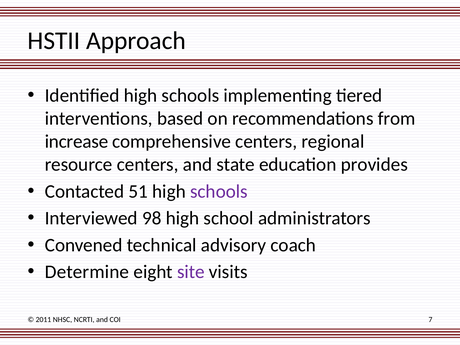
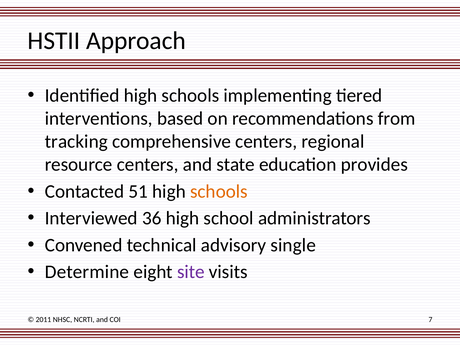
increase: increase -> tracking (76, 142)
schools colour: purple -> orange (219, 191)
98: 98 -> 36 (152, 218)
coach: coach -> single (293, 245)
